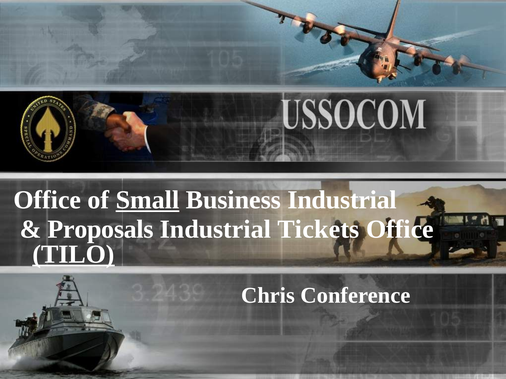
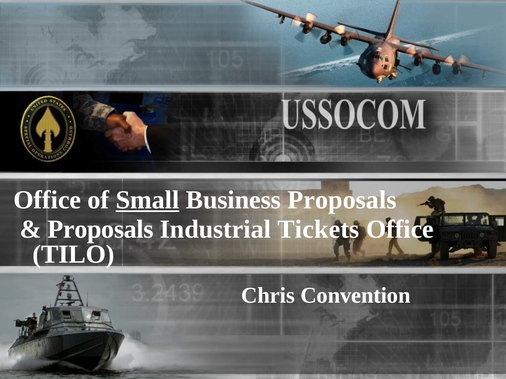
Business Industrial: Industrial -> Proposals (342, 200)
TILO underline: present -> none (74, 255)
Conference: Conference -> Convention (356, 296)
